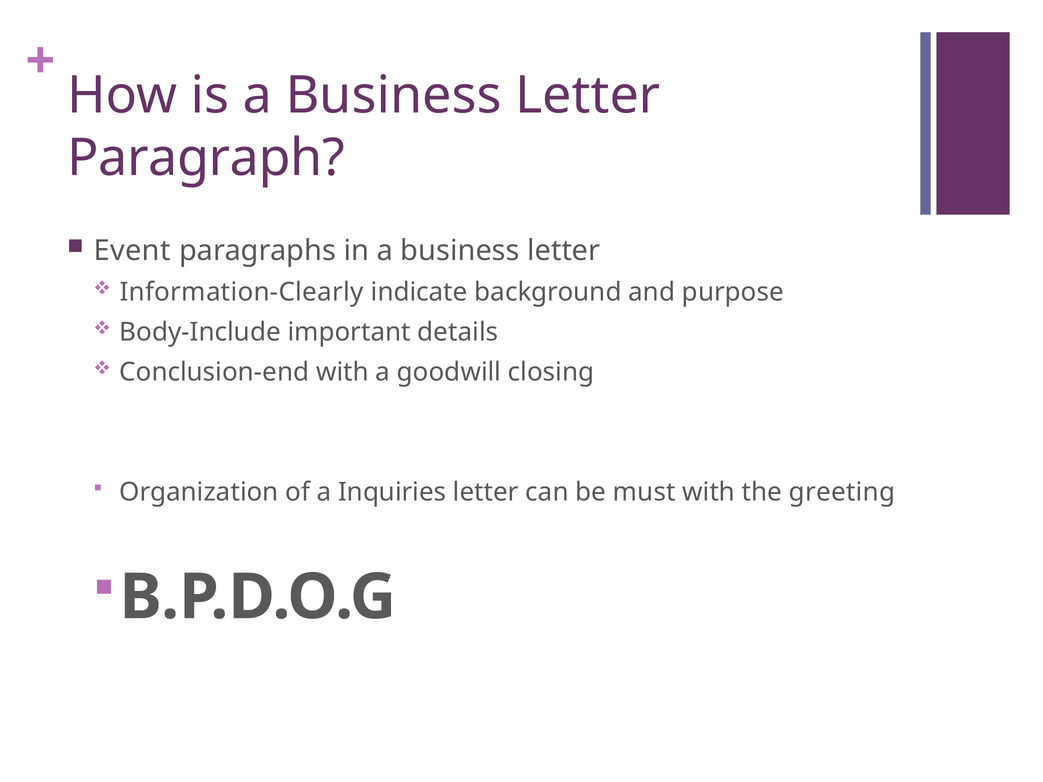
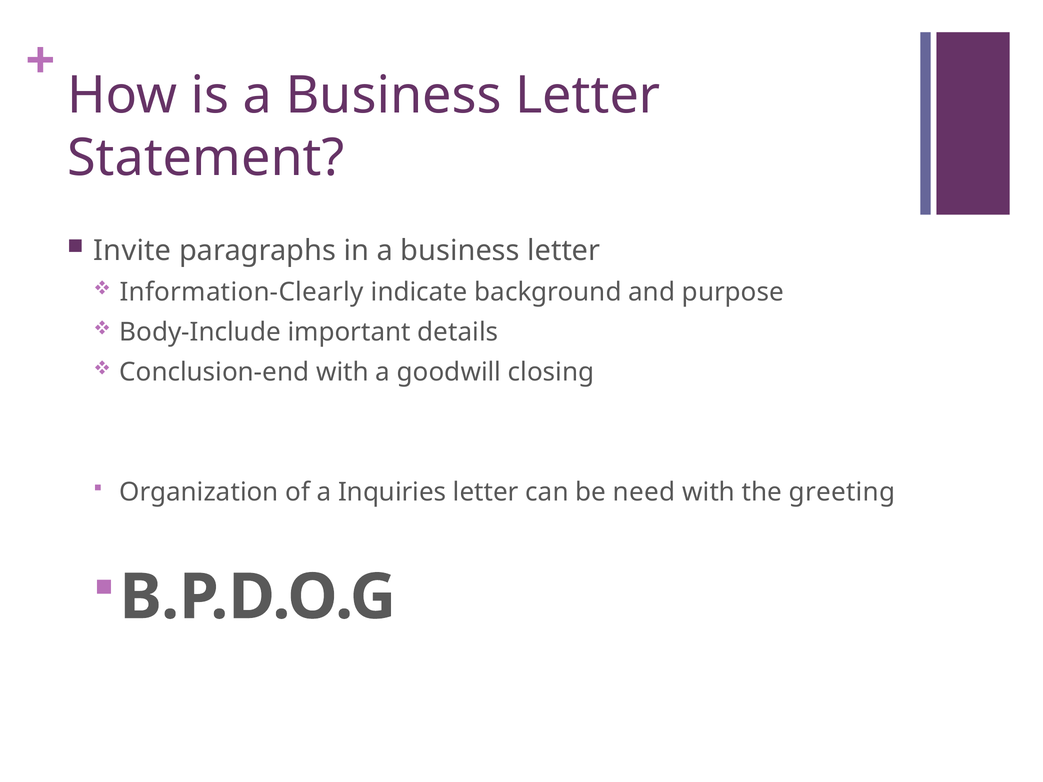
Paragraph: Paragraph -> Statement (206, 158)
Event: Event -> Invite (132, 251)
must: must -> need (644, 492)
